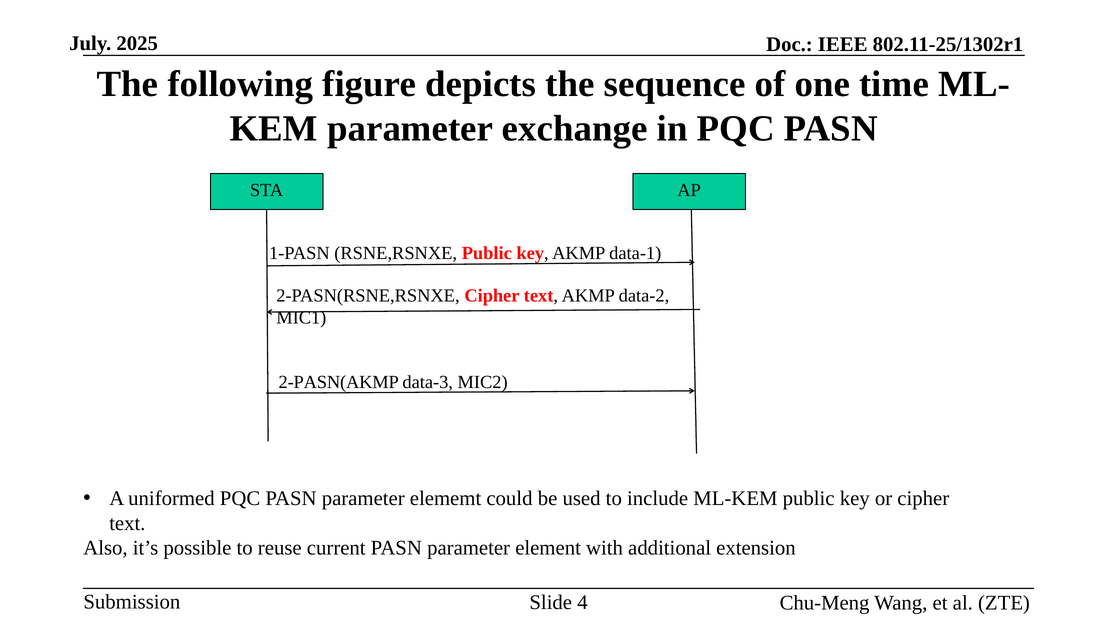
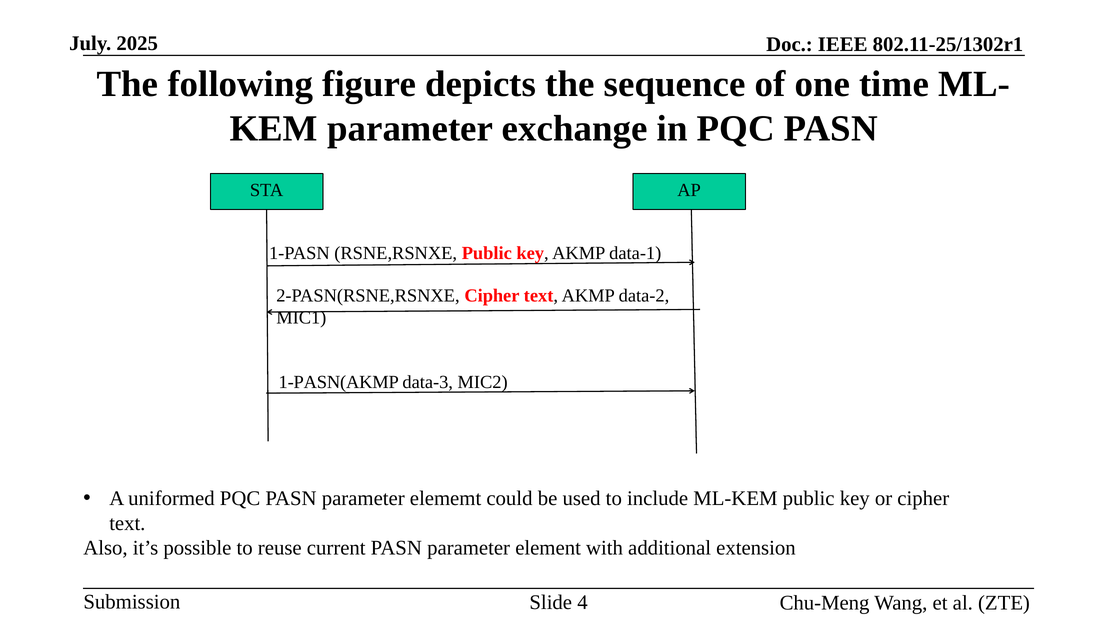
2-PASN(AKMP: 2-PASN(AKMP -> 1-PASN(AKMP (339, 383)
